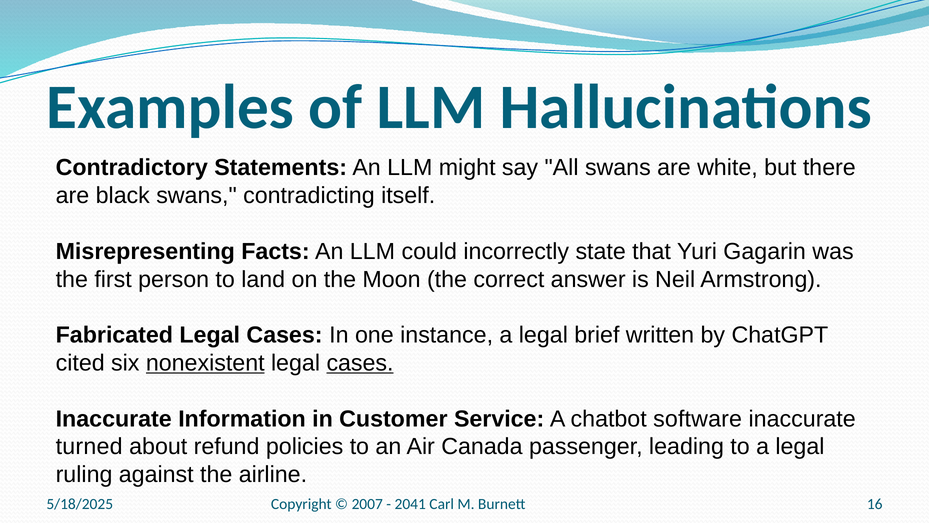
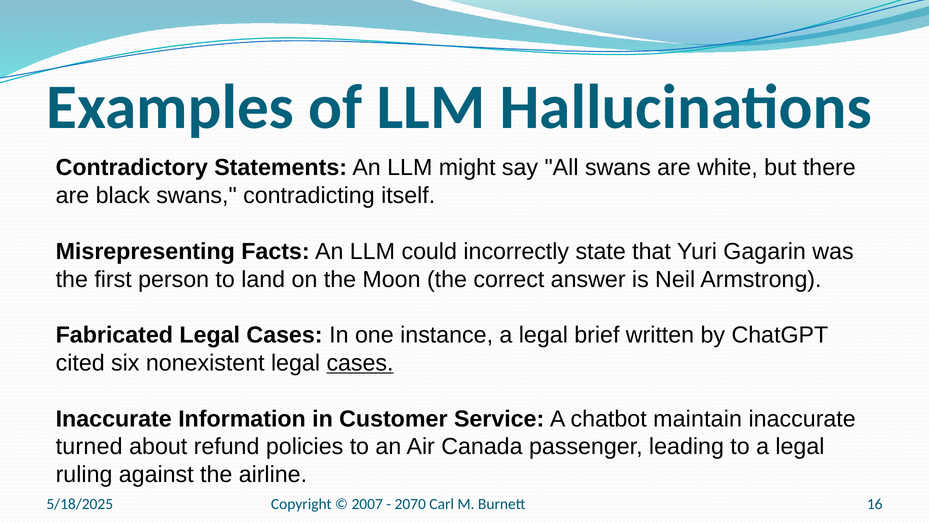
nonexistent underline: present -> none (205, 363)
software: software -> maintain (698, 419)
2041: 2041 -> 2070 (410, 504)
